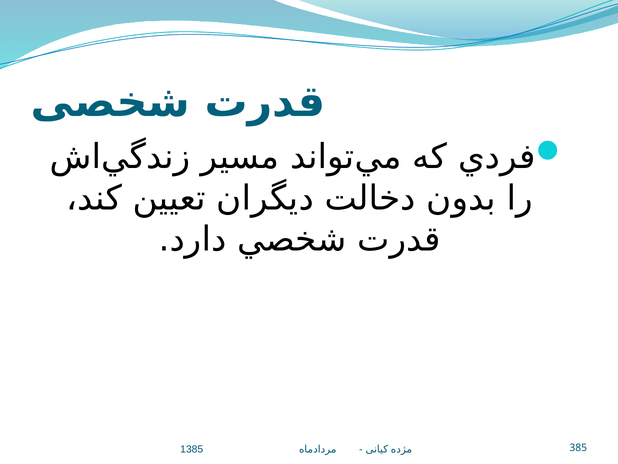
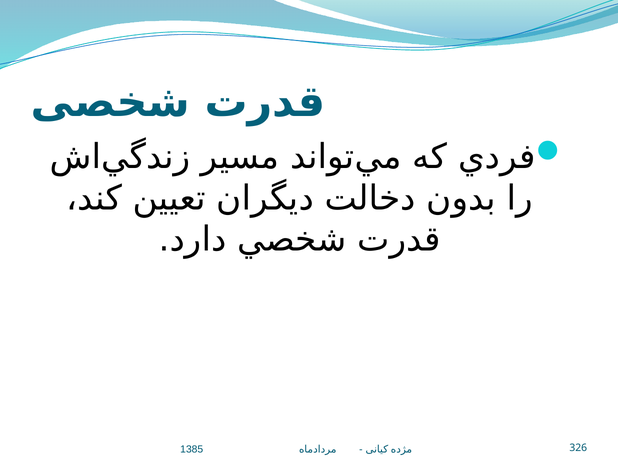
385: 385 -> 326 (578, 447)
